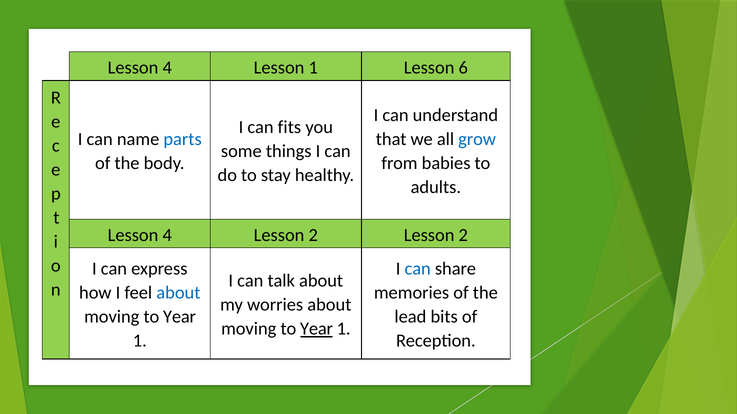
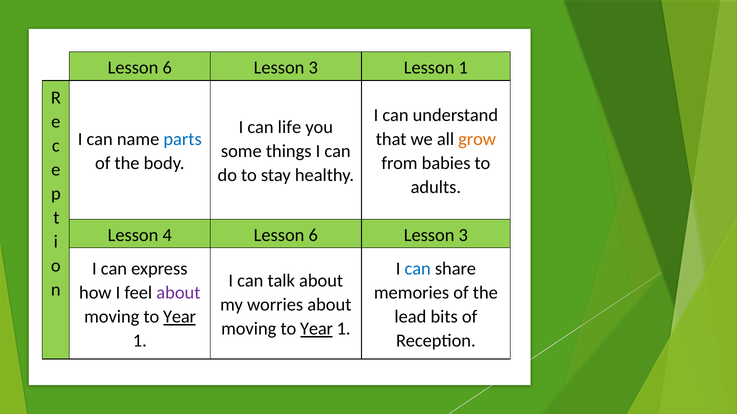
4: 4 -> 6 (167, 68)
1: 1 -> 3 (313, 68)
Lesson 6: 6 -> 1 (463, 68)
fits: fits -> life (289, 127)
grow colour: blue -> orange (477, 139)
4 Lesson 2: 2 -> 6 (313, 235)
2: 2 -> 3 (463, 235)
about colour: blue -> purple (178, 293)
Year underline: none -> present (180, 317)
